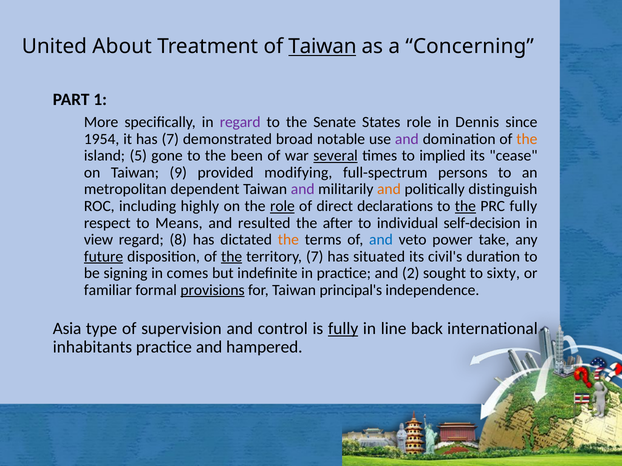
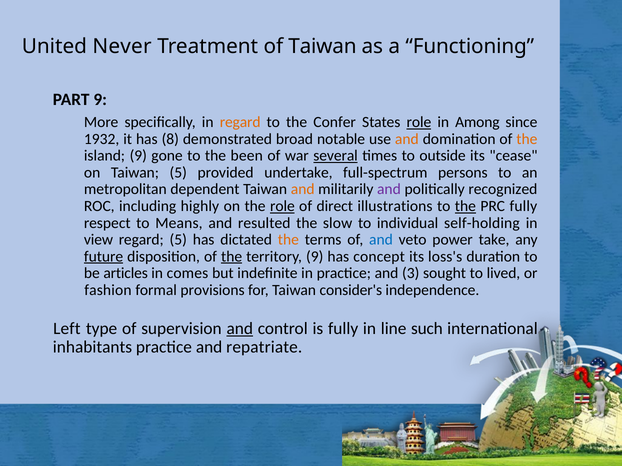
About: About -> Never (122, 47)
Taiwan underline: present -> none (322, 47)
Concerning: Concerning -> Functioning (470, 47)
PART 1: 1 -> 9 (100, 99)
regard colour: purple -> orange (240, 122)
Senate: Senate -> Confer (335, 122)
role underline: none -> present (419, 122)
Dennis: Dennis -> Among (477, 122)
1954: 1954 -> 1932 (102, 139)
has 7: 7 -> 8 (170, 139)
and colour: purple -> orange (407, 139)
island 5: 5 -> 9 (138, 156)
implied: implied -> outside (443, 156)
Taiwan 9: 9 -> 5 (178, 173)
modifying: modifying -> undertake (298, 173)
and colour: purple -> orange (303, 190)
and colour: orange -> purple (389, 190)
distinguish: distinguish -> recognized (503, 190)
declarations: declarations -> illustrations (395, 206)
after: after -> slow (338, 223)
self-decision: self-decision -> self-holding (482, 223)
regard 8: 8 -> 5 (178, 240)
territory 7: 7 -> 9 (315, 257)
situated: situated -> concept (379, 257)
civil's: civil's -> loss's (445, 257)
signing: signing -> articles (126, 274)
2: 2 -> 3 (411, 274)
sixty: sixty -> lived (503, 274)
familiar: familiar -> fashion (108, 290)
provisions underline: present -> none (213, 290)
principal's: principal's -> consider's (351, 290)
Asia: Asia -> Left (67, 329)
and underline: none -> present (240, 329)
fully underline: present -> none (343, 329)
back: back -> such (427, 329)
hampered: hampered -> repatriate (264, 347)
